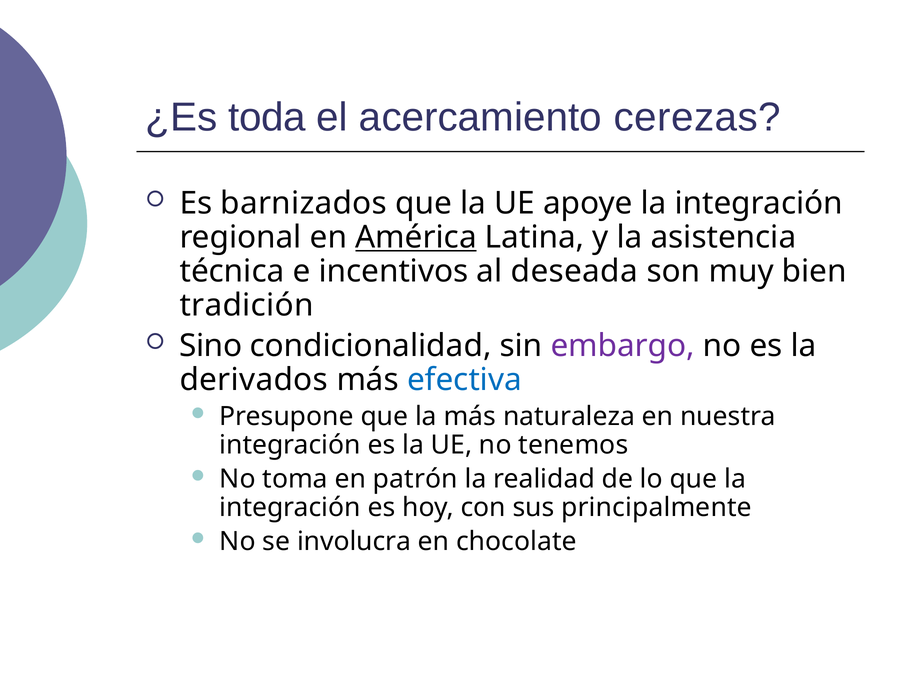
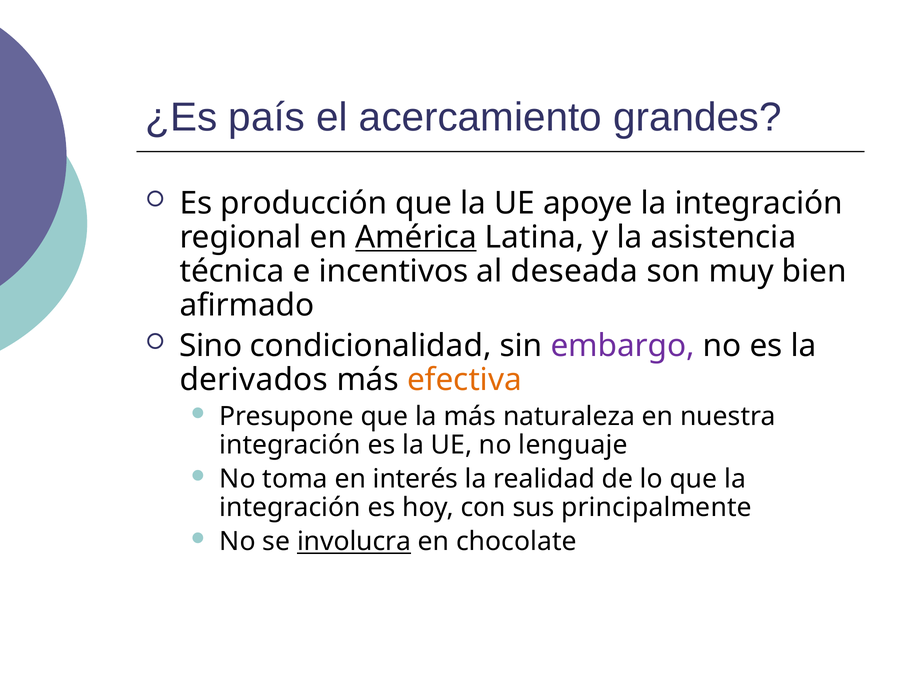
toda: toda -> país (267, 118)
cerezas: cerezas -> grandes (697, 118)
barnizados: barnizados -> producción (304, 203)
tradición: tradición -> afirmado (247, 306)
efectiva colour: blue -> orange (464, 380)
tenemos: tenemos -> lenguaje (573, 445)
patrón: patrón -> interés (416, 479)
involucra underline: none -> present (354, 542)
